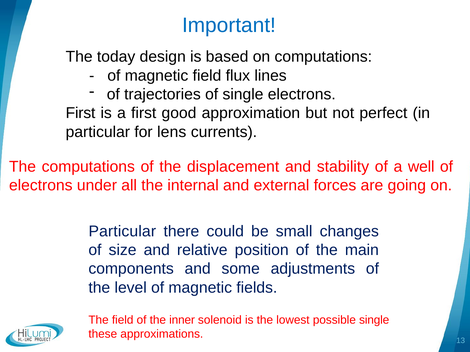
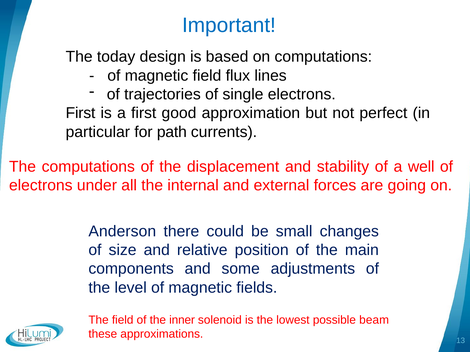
lens: lens -> path (172, 132)
Particular: Particular -> Anderson (122, 232)
possible single: single -> beam (374, 320)
